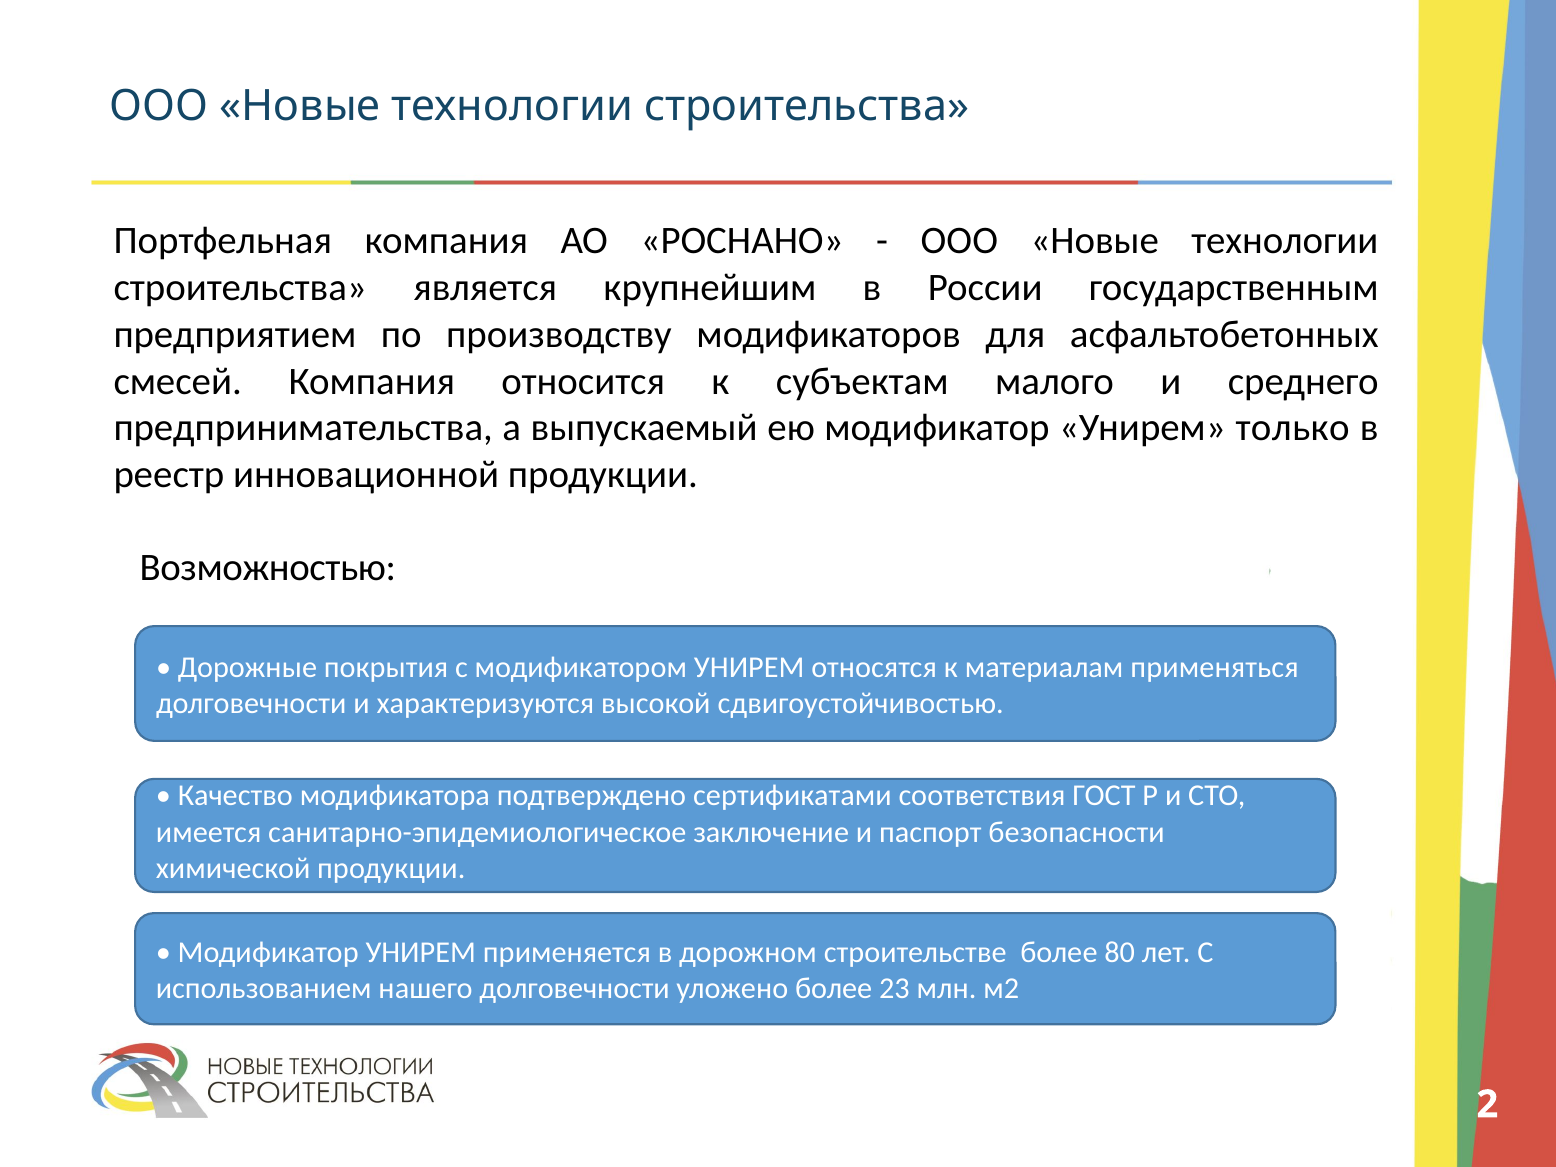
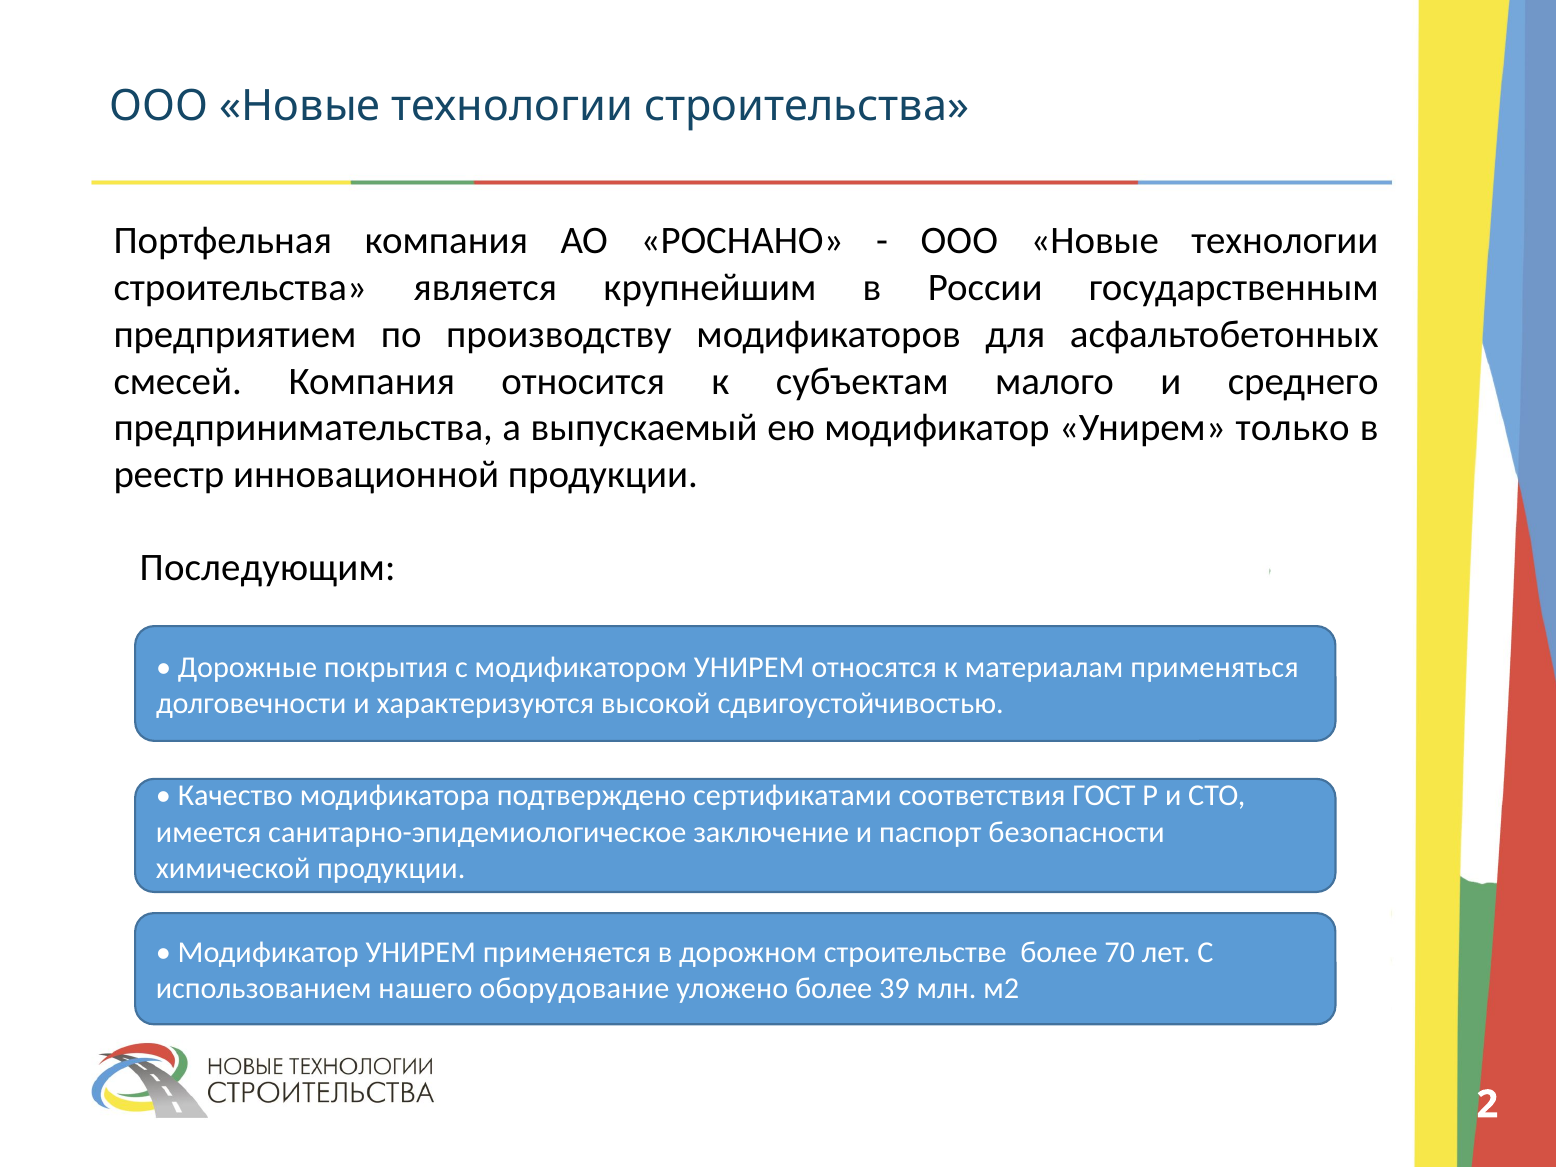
Возможностью: Возможностью -> Последующим (268, 568)
80: 80 -> 70 (1120, 953)
нашего долговечности: долговечности -> оборудование (574, 989)
23: 23 -> 39 (894, 989)
